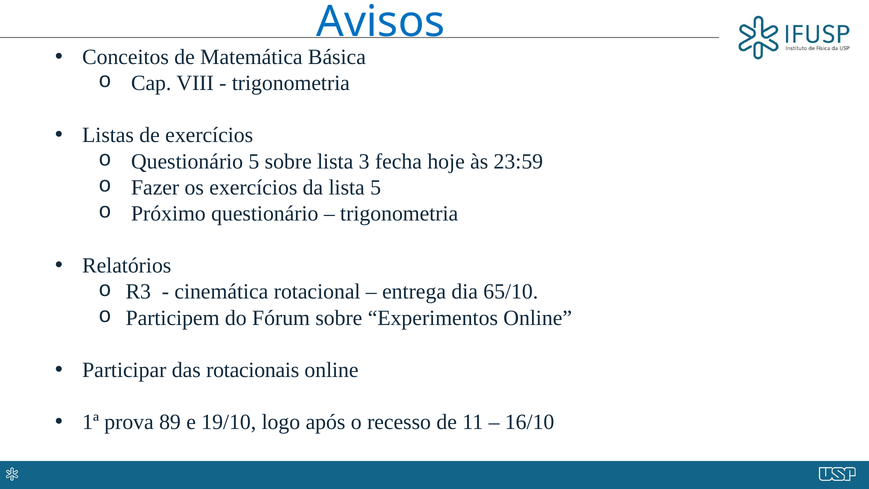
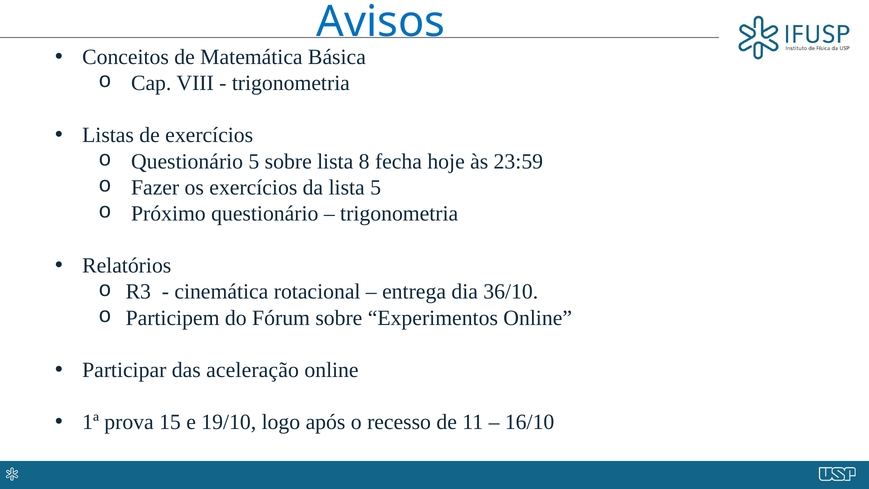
3: 3 -> 8 (364, 161)
65/10: 65/10 -> 36/10 (511, 292)
rotacionais: rotacionais -> aceleração (253, 370)
89: 89 -> 15 (170, 422)
